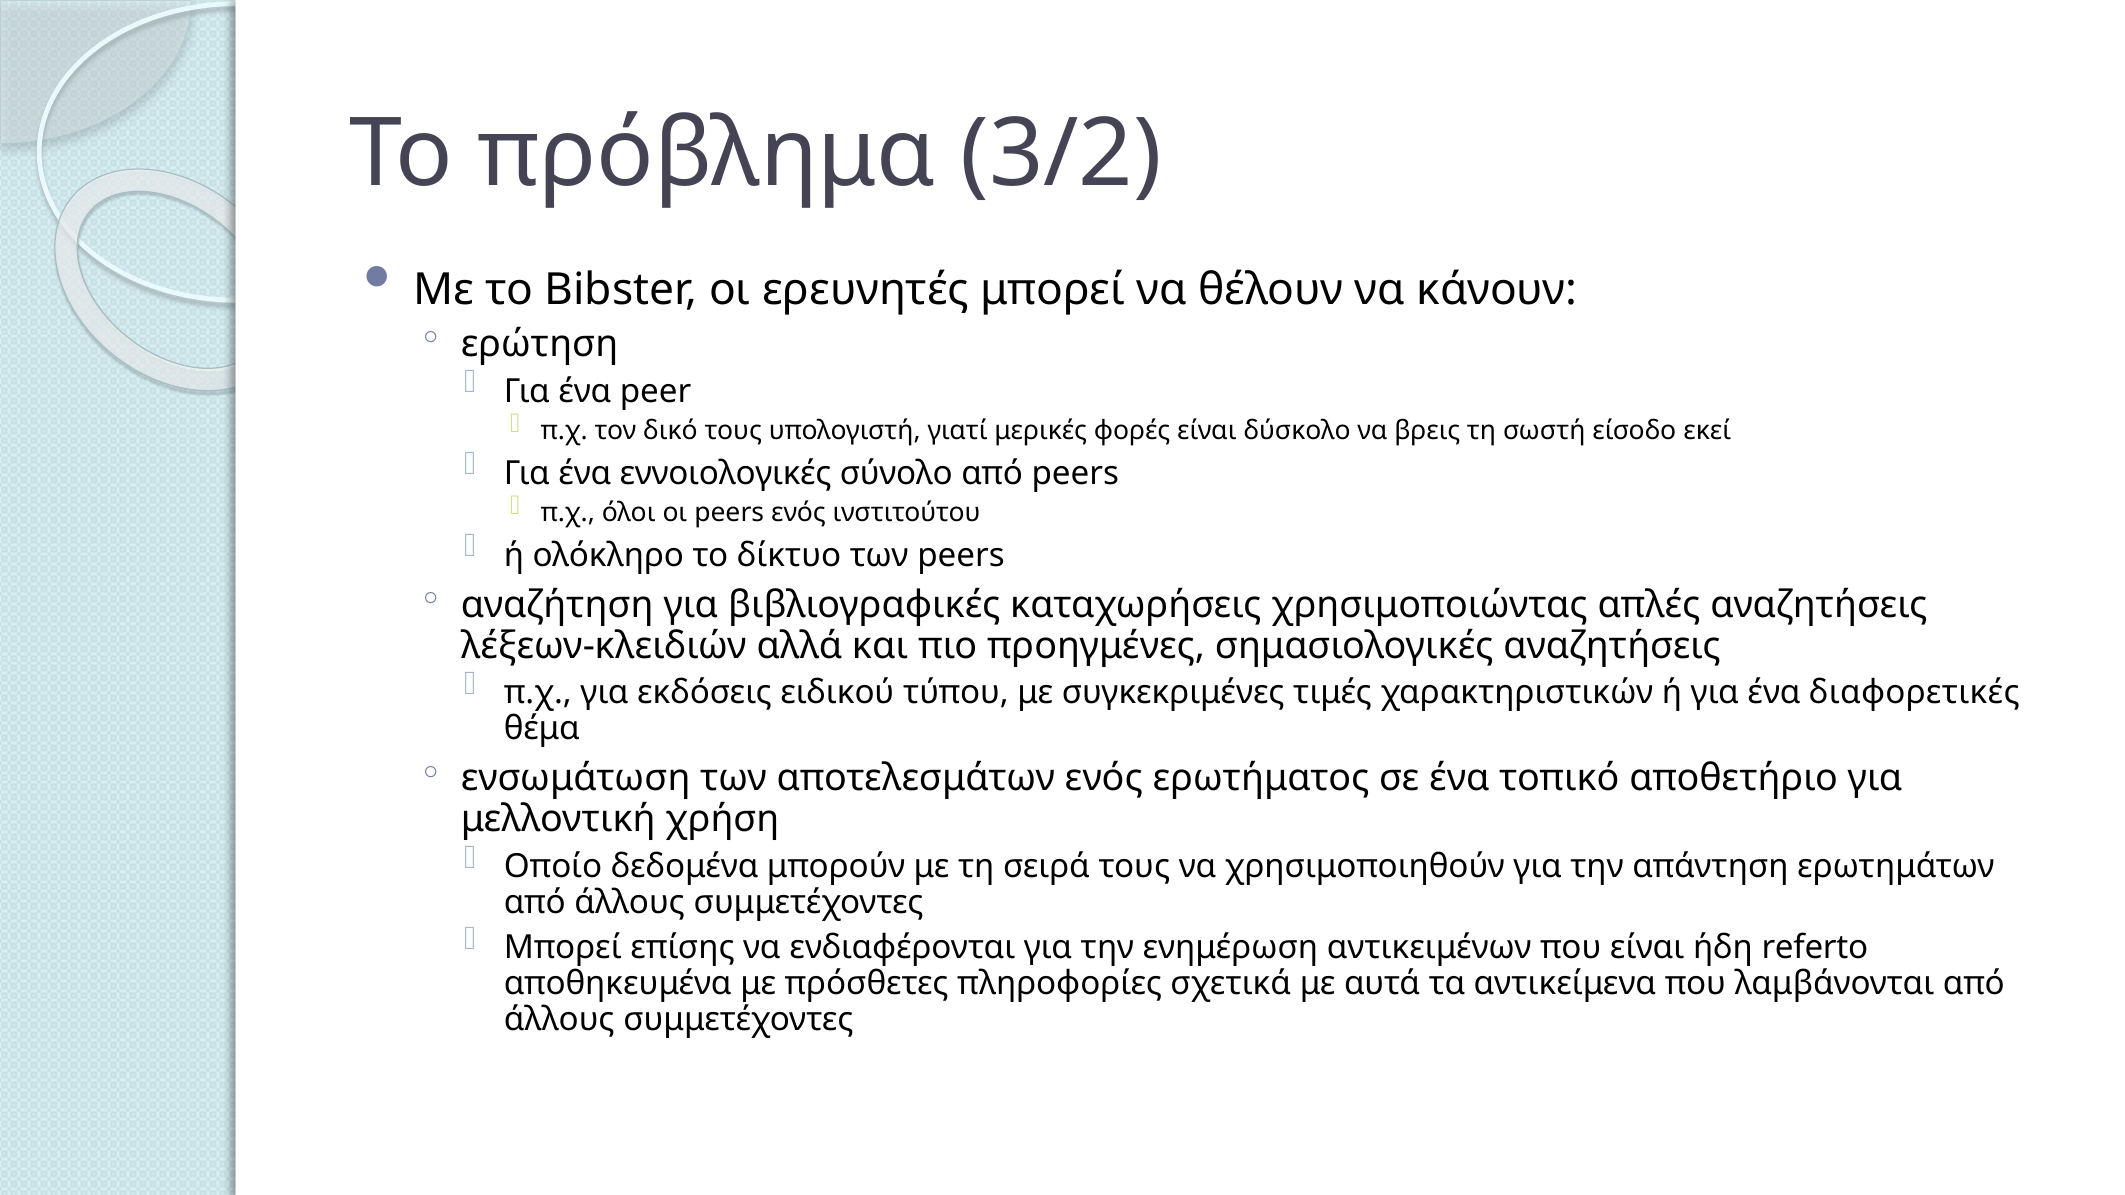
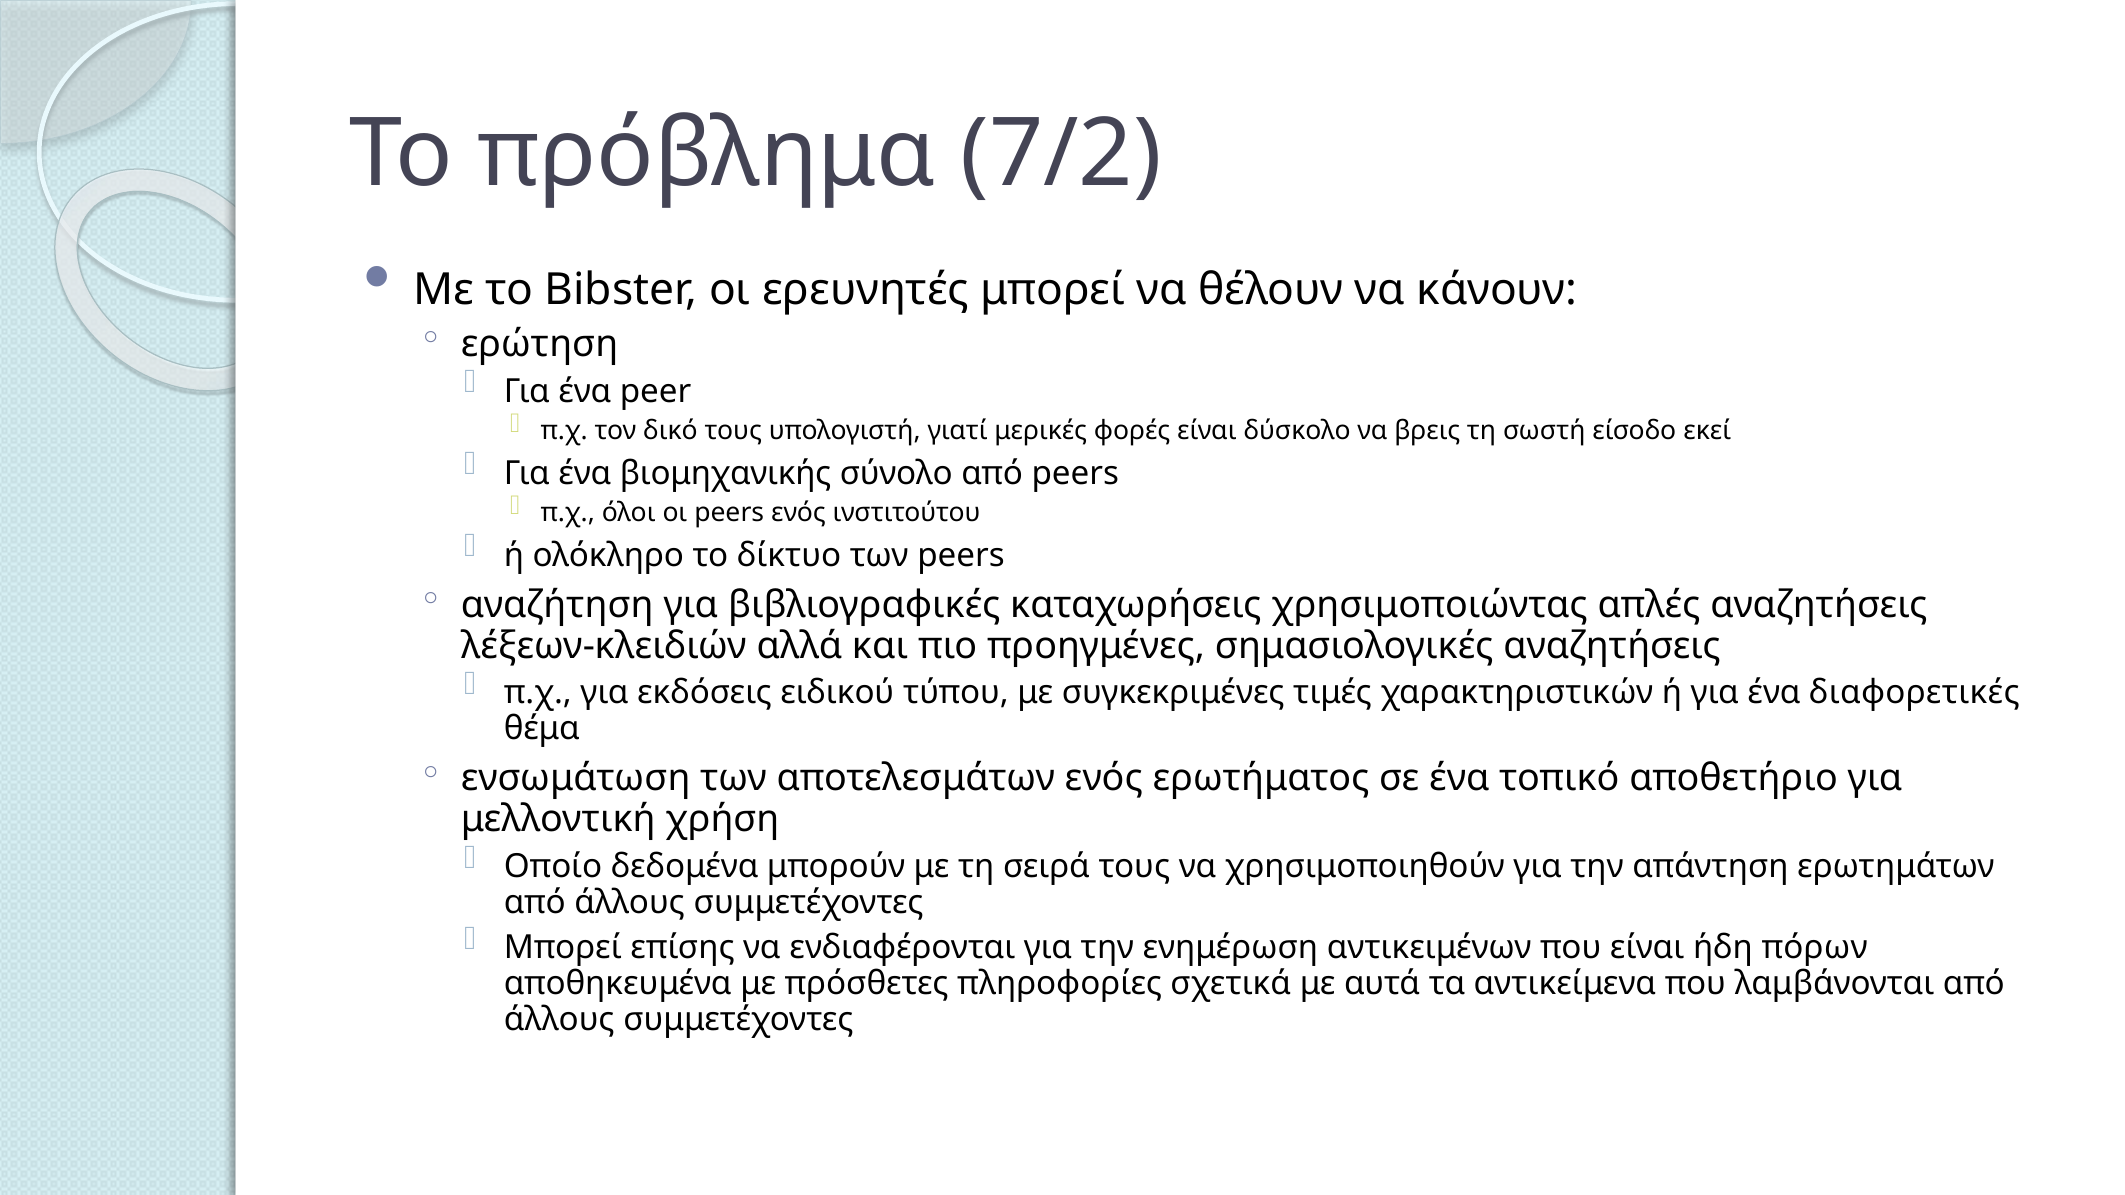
3/2: 3/2 -> 7/2 (1061, 154)
εννοιολογικές: εννοιολογικές -> βιομηχανικής (726, 473)
referto: referto -> πόρων (1815, 948)
